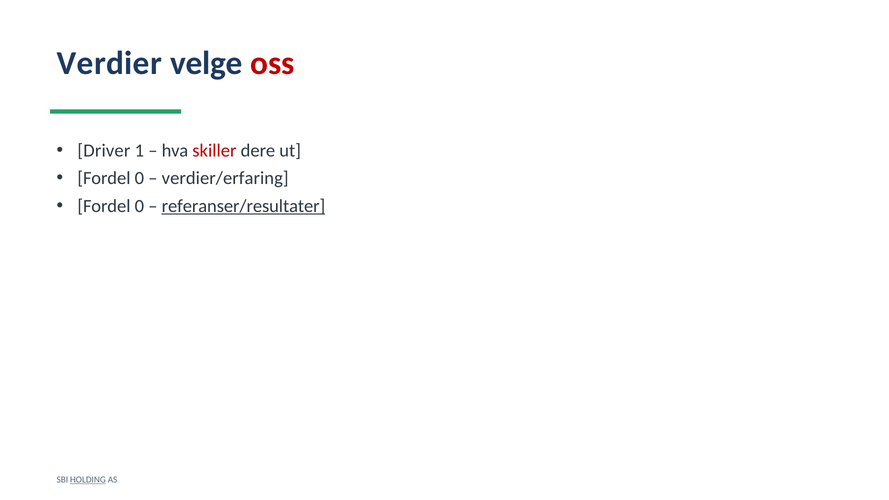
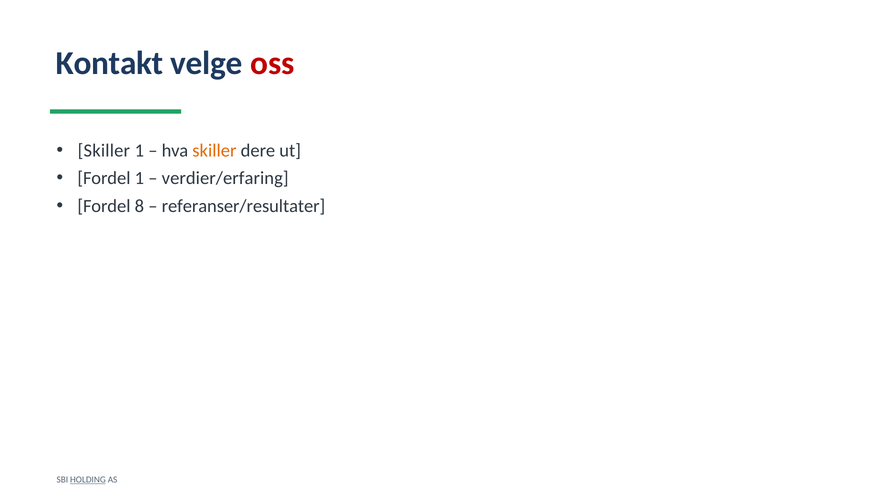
Verdier: Verdier -> Kontakt (110, 63)
Driver: Driver -> Skiller (104, 151)
skiller colour: red -> orange (214, 151)
0: 0 -> 1 (139, 178)
0: 0 -> 8 (139, 206)
referanser/resultater underline: present -> none (243, 206)
